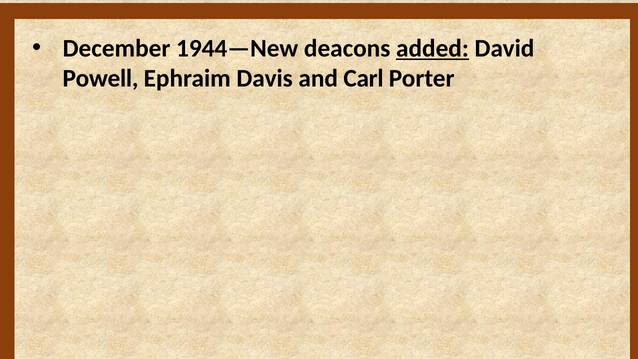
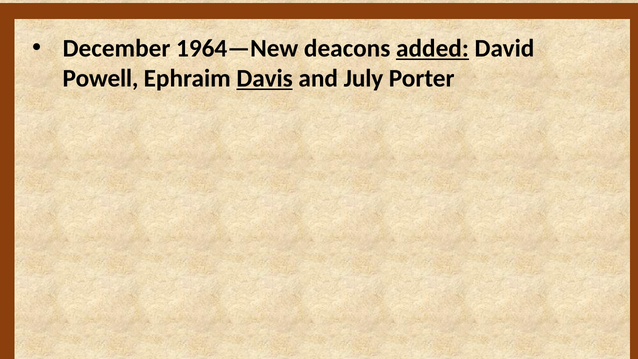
1944—New: 1944—New -> 1964—New (237, 48)
Davis underline: none -> present (265, 79)
Carl: Carl -> July (363, 79)
